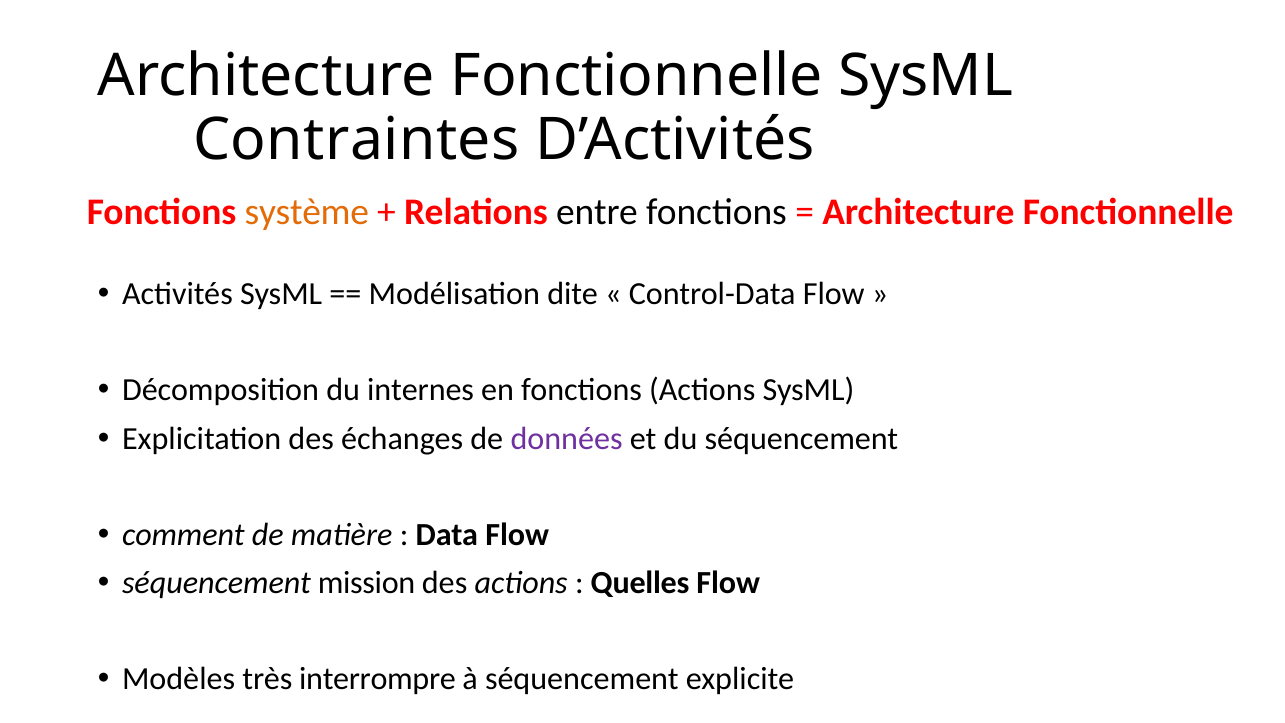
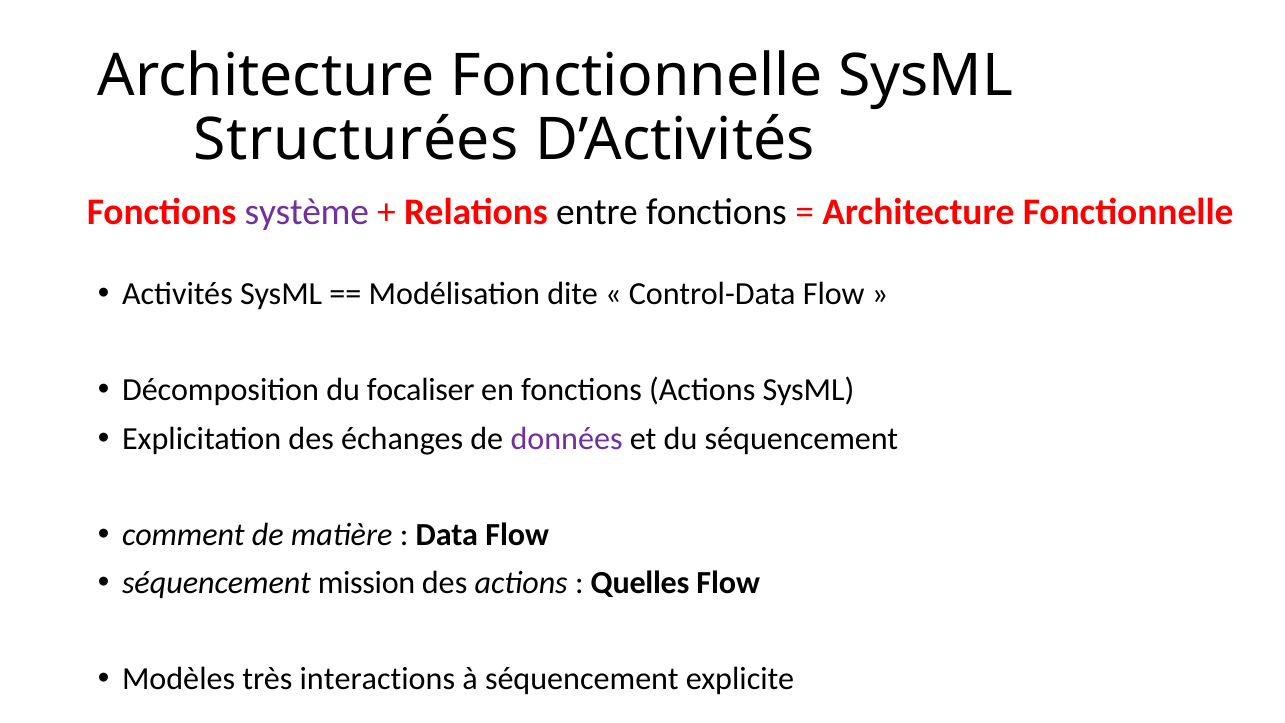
Contraintes: Contraintes -> Structurées (356, 140)
système colour: orange -> purple (307, 212)
internes: internes -> focaliser (421, 390)
interrompre: interrompre -> interactions (377, 679)
